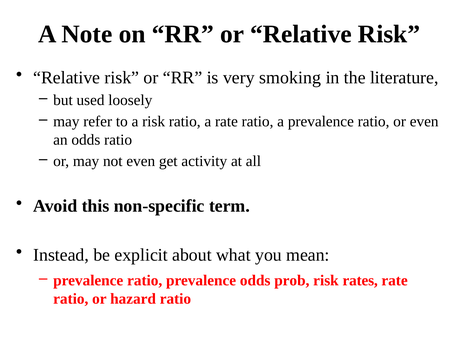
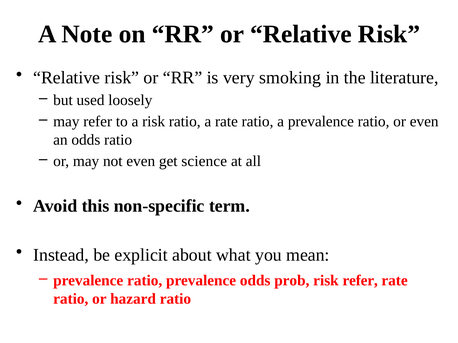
activity: activity -> science (204, 161)
risk rates: rates -> refer (360, 281)
